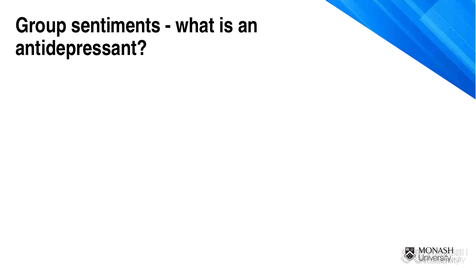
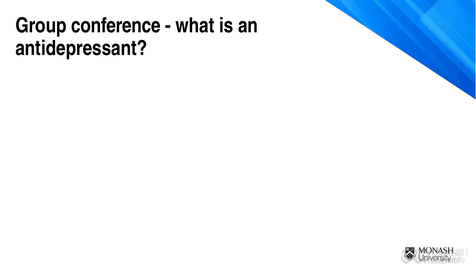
sentiments: sentiments -> conference (116, 26)
